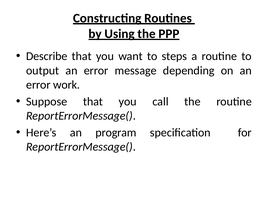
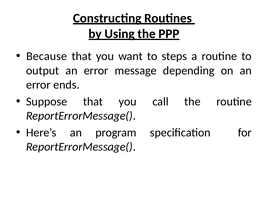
Describe: Describe -> Because (47, 56)
work: work -> ends (66, 85)
